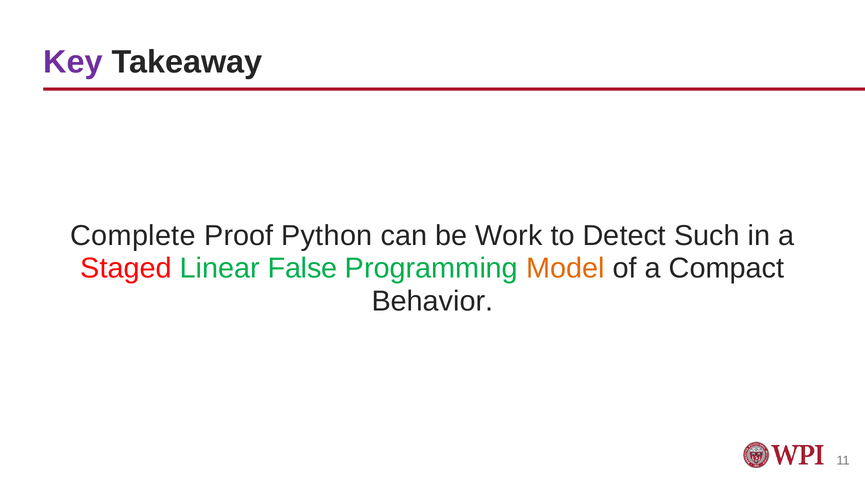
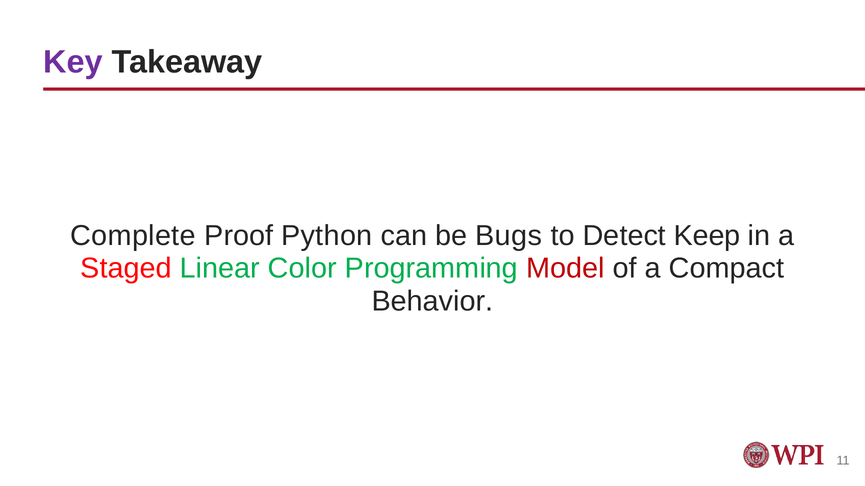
Work: Work -> Bugs (509, 236)
Such: Such -> Keep (707, 236)
False: False -> Color (302, 269)
Model colour: orange -> red (566, 269)
